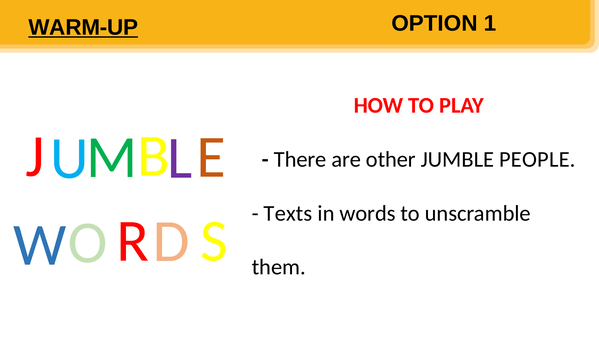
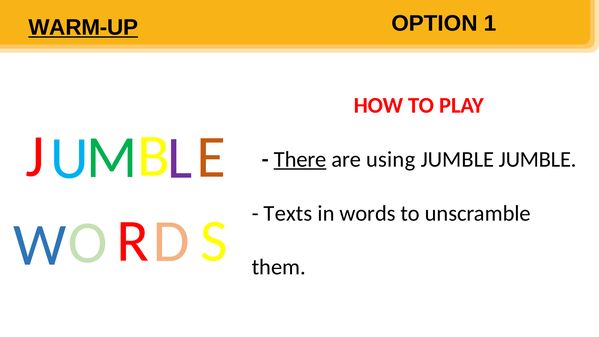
There underline: none -> present (300, 159)
other: other -> using (391, 159)
JUMBLE PEOPLE: PEOPLE -> JUMBLE (538, 159)
